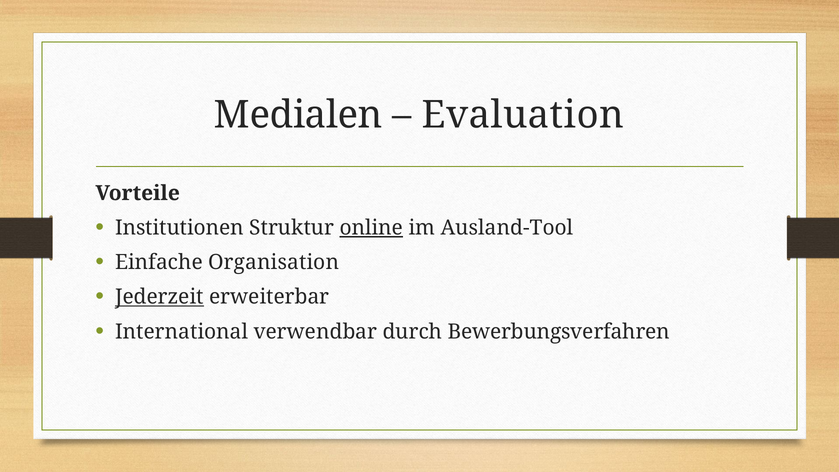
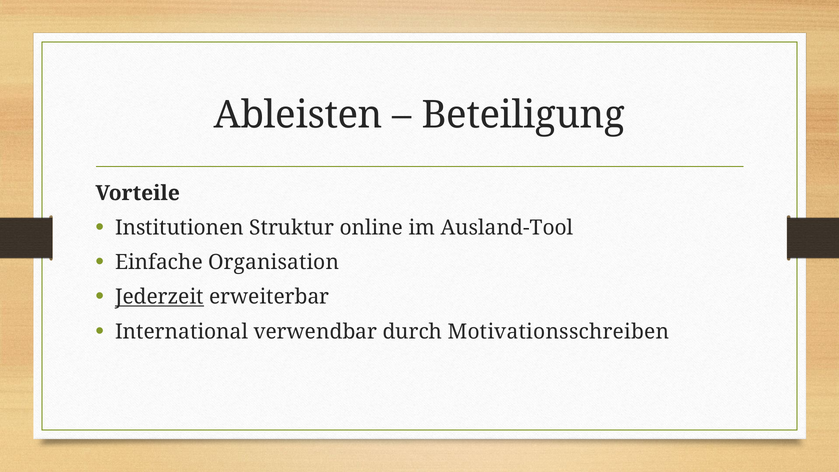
Medialen: Medialen -> Ableisten (298, 115)
Evaluation: Evaluation -> Beteiligung (523, 115)
online underline: present -> none (371, 228)
Bewerbungsverfahren: Bewerbungsverfahren -> Motivationsschreiben (559, 332)
